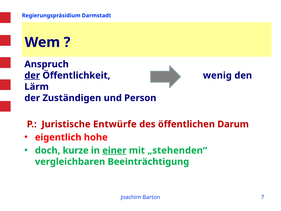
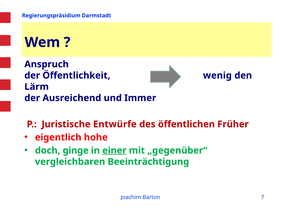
der underline: present -> none (32, 75)
Zuständigen: Zuständigen -> Ausreichend (72, 98)
Person: Person -> Immer (140, 98)
Darum: Darum -> Früher (233, 124)
kurze: kurze -> ginge (76, 150)
„stehenden“: „stehenden“ -> „gegenüber“ (177, 150)
